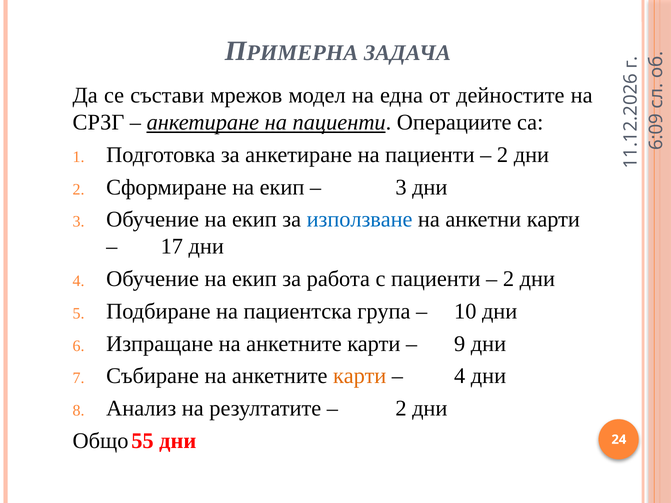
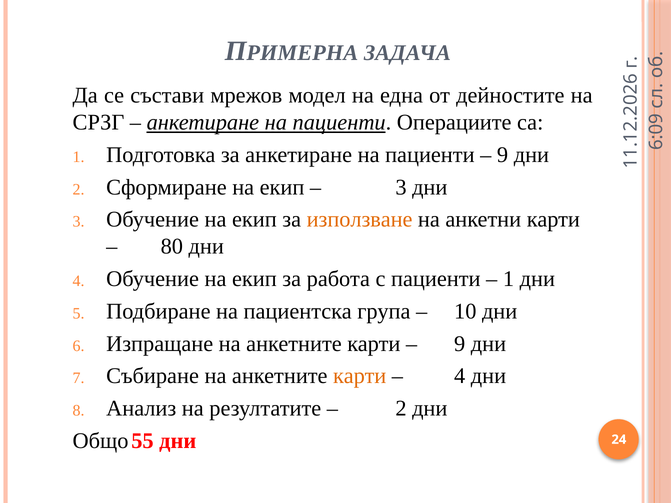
2: 2 -> 9 (503, 155)
използване colour: blue -> orange (360, 220)
17: 17 -> 80 (172, 247)
2: 2 -> 1 (508, 279)
